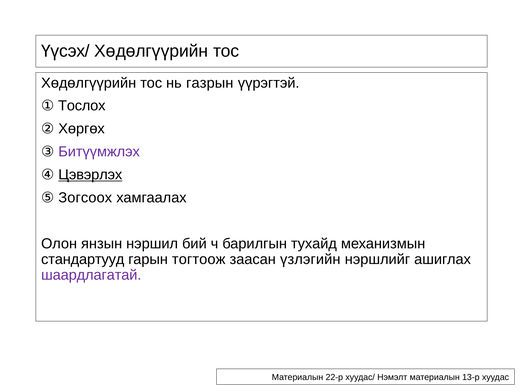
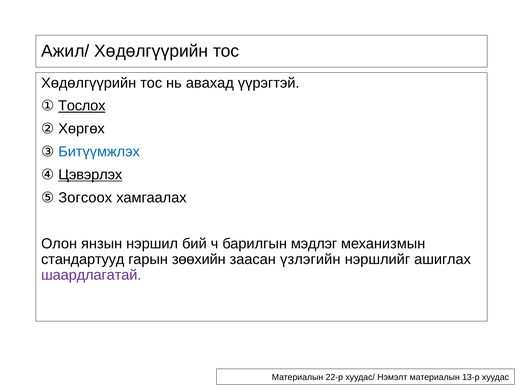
Үүсэх/: Үүсэх/ -> Ажил/ (65, 51)
газрын: газрын -> авахад (210, 83)
Тослох underline: none -> present (82, 106)
Битүүмжлэх colour: purple -> blue (99, 152)
тухайд: тухайд -> мэдлэг (314, 244)
тогтоож: тогтоож -> зөөхийн (199, 260)
